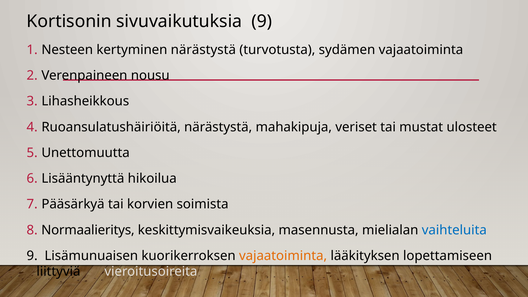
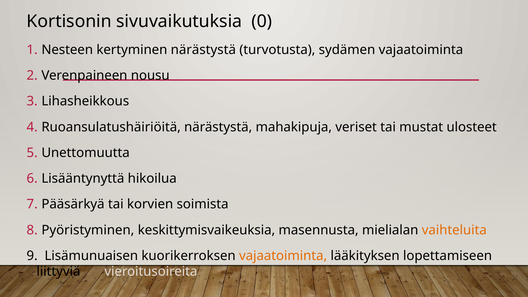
sivuvaikutuksia 9: 9 -> 0 (262, 21)
Normaalieritys: Normaalieritys -> Pyöristyminen (88, 230)
vaihteluita colour: blue -> orange (454, 230)
